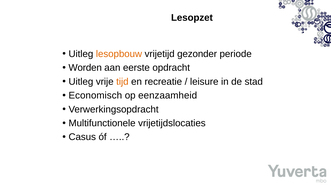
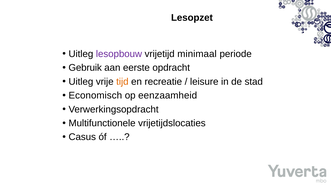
lesopbouw colour: orange -> purple (119, 54)
gezonder: gezonder -> minimaal (197, 54)
Worden: Worden -> Gebruik (85, 68)
